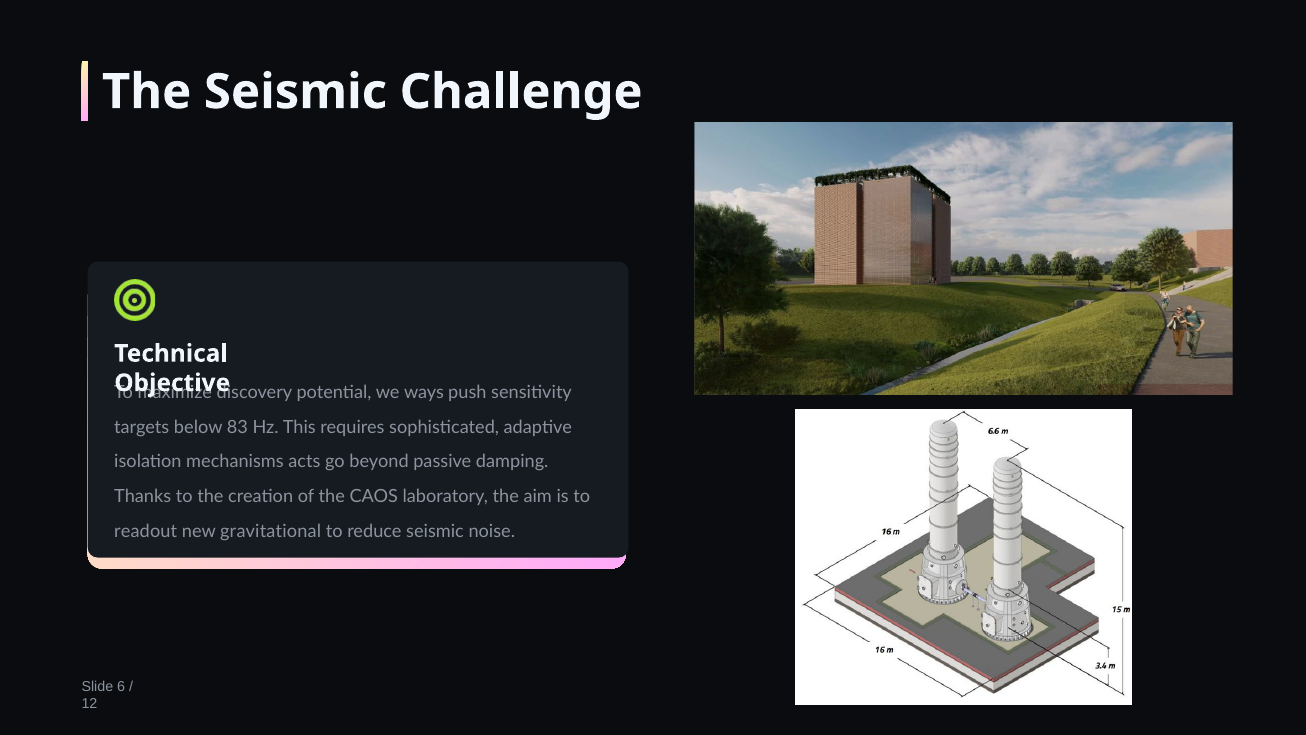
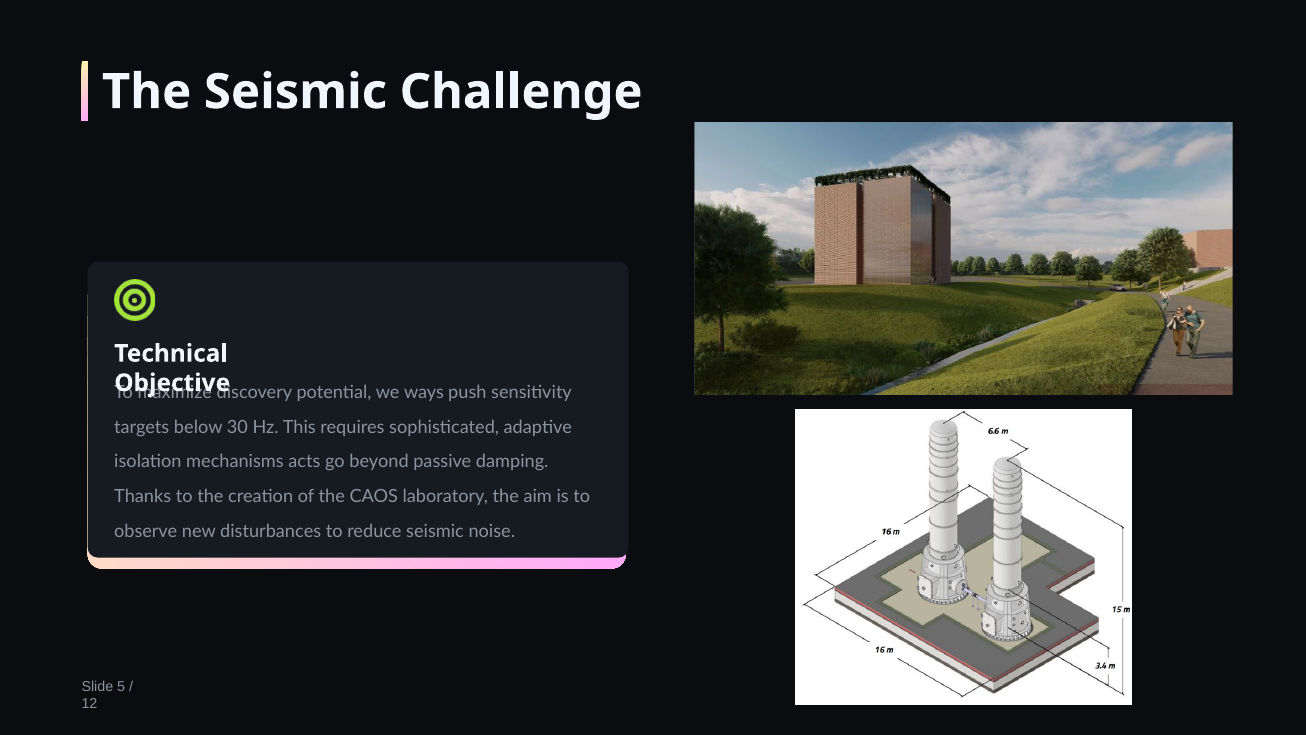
83: 83 -> 30 (237, 427)
readout: readout -> observe (146, 531)
gravitational: gravitational -> disturbances (271, 531)
6: 6 -> 5 (121, 686)
